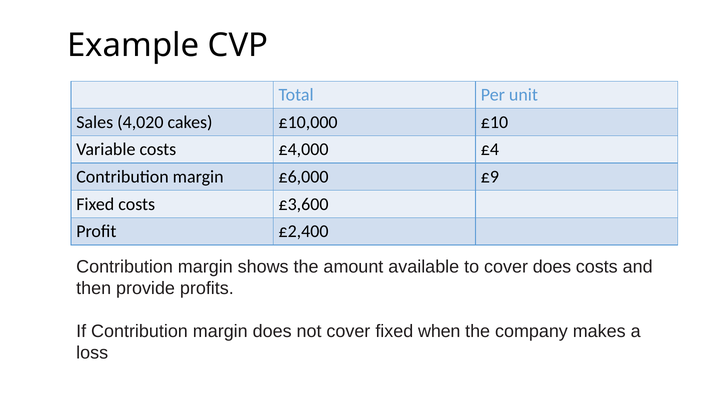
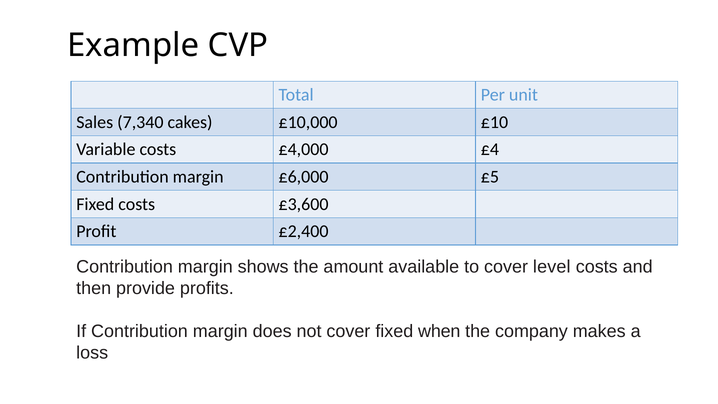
4,020: 4,020 -> 7,340 (140, 122)
£9: £9 -> £5 (490, 177)
cover does: does -> level (552, 267)
